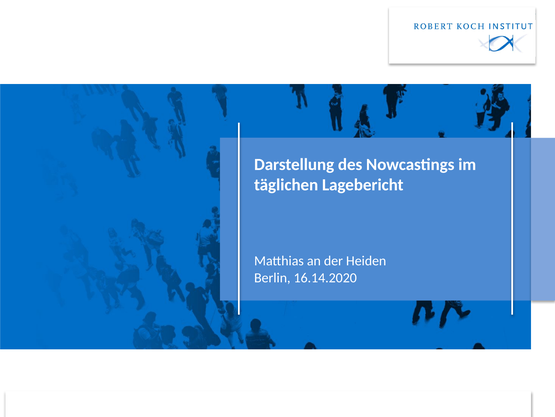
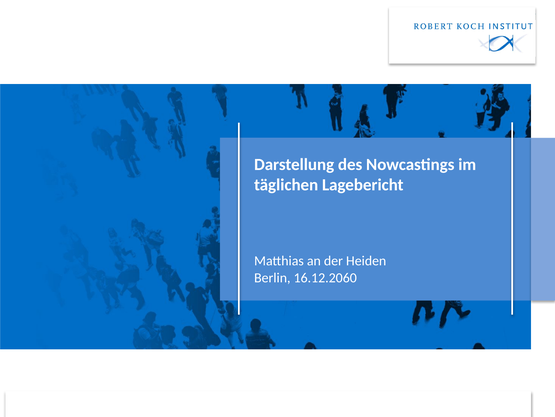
16.14.2020: 16.14.2020 -> 16.12.2060 (325, 277)
